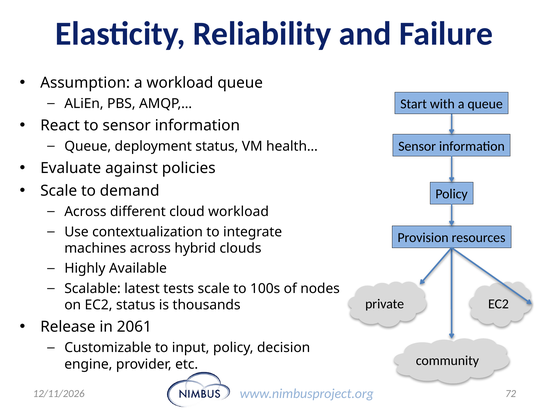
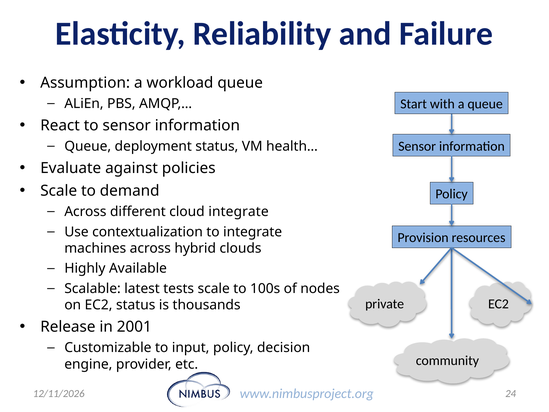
cloud workload: workload -> integrate (239, 212)
2061: 2061 -> 2001 (134, 327)
72: 72 -> 24 (511, 393)
